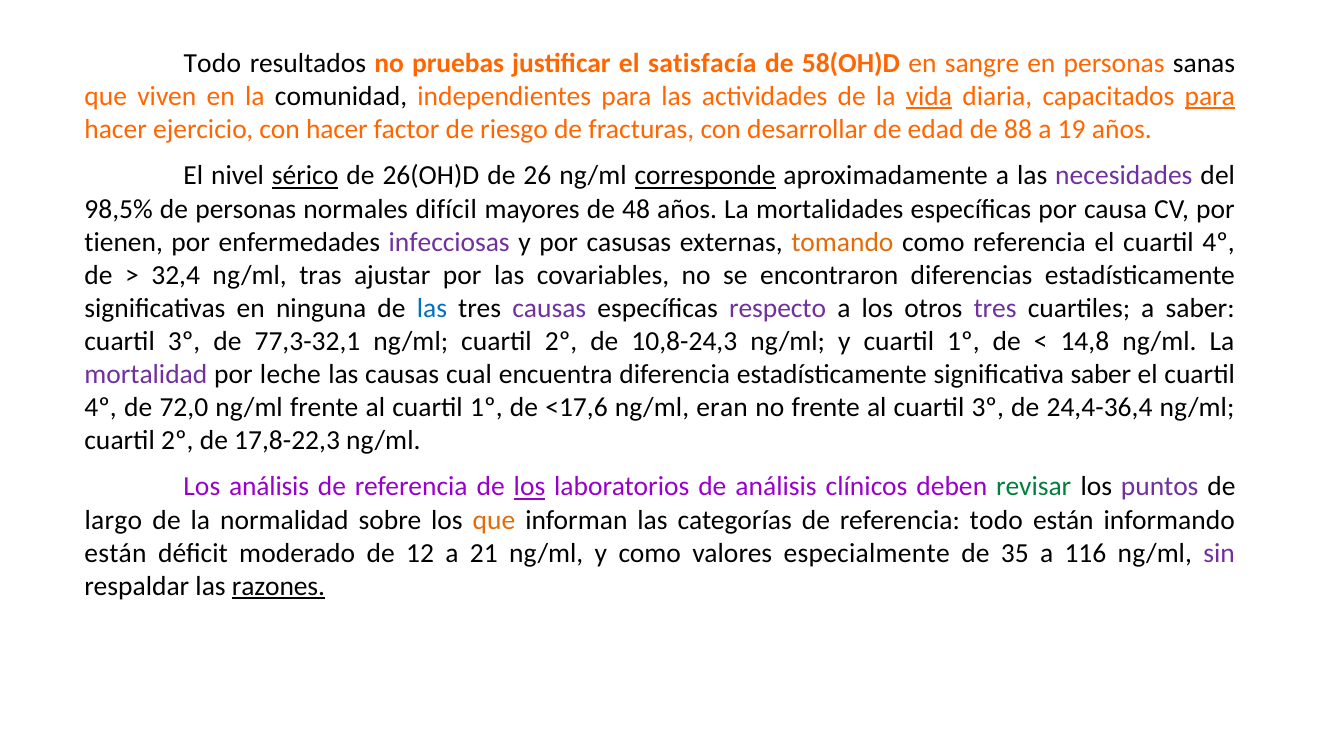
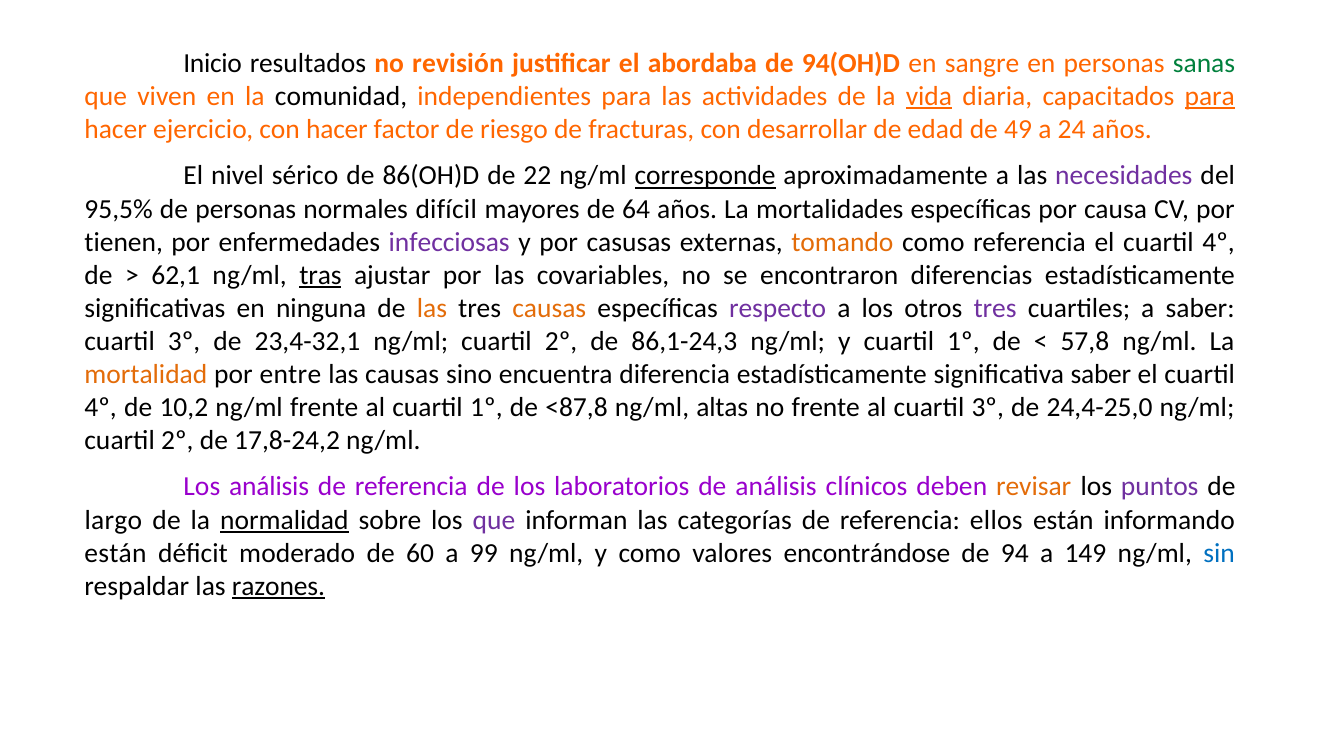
Todo: Todo -> Inicio (213, 63)
pruebas: pruebas -> revisión (458, 63)
satisfacía: satisfacía -> abordaba (702, 63)
58(OH)D: 58(OH)D -> 94(OH)D (851, 63)
sanas colour: black -> green (1204, 63)
88: 88 -> 49 (1018, 129)
19: 19 -> 24 (1072, 129)
sérico underline: present -> none (305, 176)
26(OH)D: 26(OH)D -> 86(OH)D (431, 176)
26: 26 -> 22 (537, 176)
98,5%: 98,5% -> 95,5% (119, 209)
48: 48 -> 64 (636, 209)
32,4: 32,4 -> 62,1 (176, 275)
tras underline: none -> present (320, 275)
las colour: blue -> orange (432, 308)
causas colour: purple -> orange (549, 308)
77,3-32,1: 77,3-32,1 -> 23,4-32,1 (307, 341)
10,8-24,3: 10,8-24,3 -> 86,1-24,3 (684, 341)
14,8: 14,8 -> 57,8 (1085, 341)
mortalidad colour: purple -> orange (146, 374)
leche: leche -> entre (290, 374)
cual: cual -> sino (469, 374)
72,0: 72,0 -> 10,2 (184, 407)
<17,6: <17,6 -> <87,8 (576, 407)
eran: eran -> altas (722, 407)
24,4-36,4: 24,4-36,4 -> 24,4-25,0 (1100, 407)
17,8-22,3: 17,8-22,3 -> 17,8-24,2 (287, 440)
los underline: present -> none (529, 487)
revisar colour: green -> orange (1034, 487)
normalidad underline: none -> present (284, 520)
que colour: orange -> purple (494, 520)
referencia todo: todo -> ellos (996, 520)
12: 12 -> 60 (420, 553)
21: 21 -> 99 (484, 553)
especialmente: especialmente -> encontrándose (867, 553)
35: 35 -> 94 (1015, 553)
116: 116 -> 149 (1085, 553)
sin colour: purple -> blue (1219, 553)
